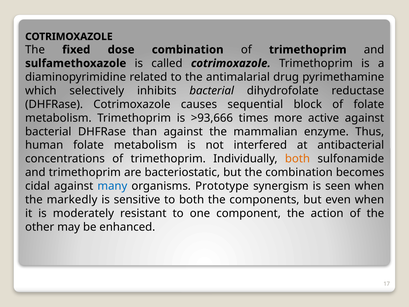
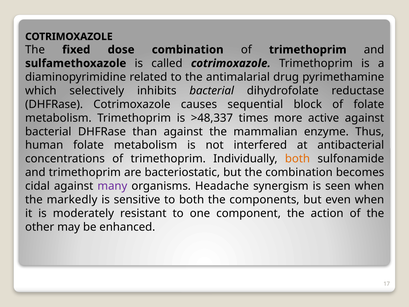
>93,666: >93,666 -> >48,337 (212, 118)
many colour: blue -> purple (112, 186)
Prototype: Prototype -> Headache (222, 186)
